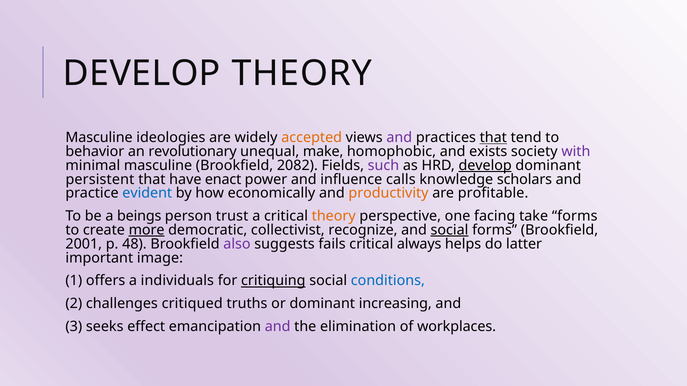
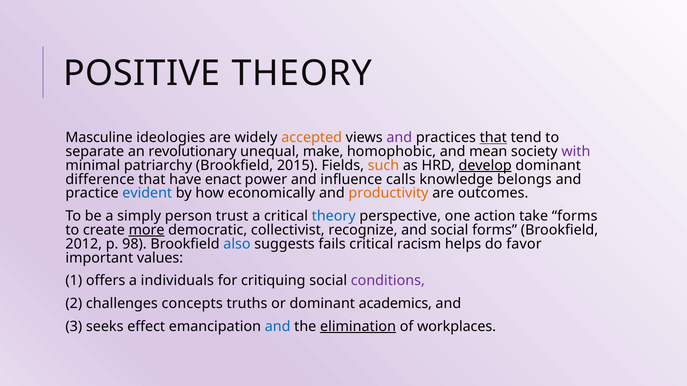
DEVELOP: DEVELOP -> POSITIVE (142, 74)
behavior: behavior -> separate (95, 152)
exists: exists -> mean (488, 152)
minimal masculine: masculine -> patriarchy (158, 166)
2082: 2082 -> 2015 (297, 166)
such colour: purple -> orange (383, 166)
persistent: persistent -> difference (100, 180)
scholars: scholars -> belongs (524, 180)
profitable: profitable -> outcomes (493, 193)
beings: beings -> simply (139, 216)
theory colour: orange -> blue (334, 216)
facing: facing -> action (495, 216)
social underline: present -> none (450, 230)
2001: 2001 -> 2012 (84, 244)
48: 48 -> 98 (134, 244)
also colour: purple -> blue (237, 244)
always: always -> racism (419, 244)
latter: latter -> favor (524, 244)
image: image -> values (160, 258)
critiquing underline: present -> none (273, 281)
conditions colour: blue -> purple (388, 281)
critiqued: critiqued -> concepts (192, 304)
increasing: increasing -> academics (395, 304)
and colour: purple -> blue (278, 327)
elimination underline: none -> present (358, 327)
